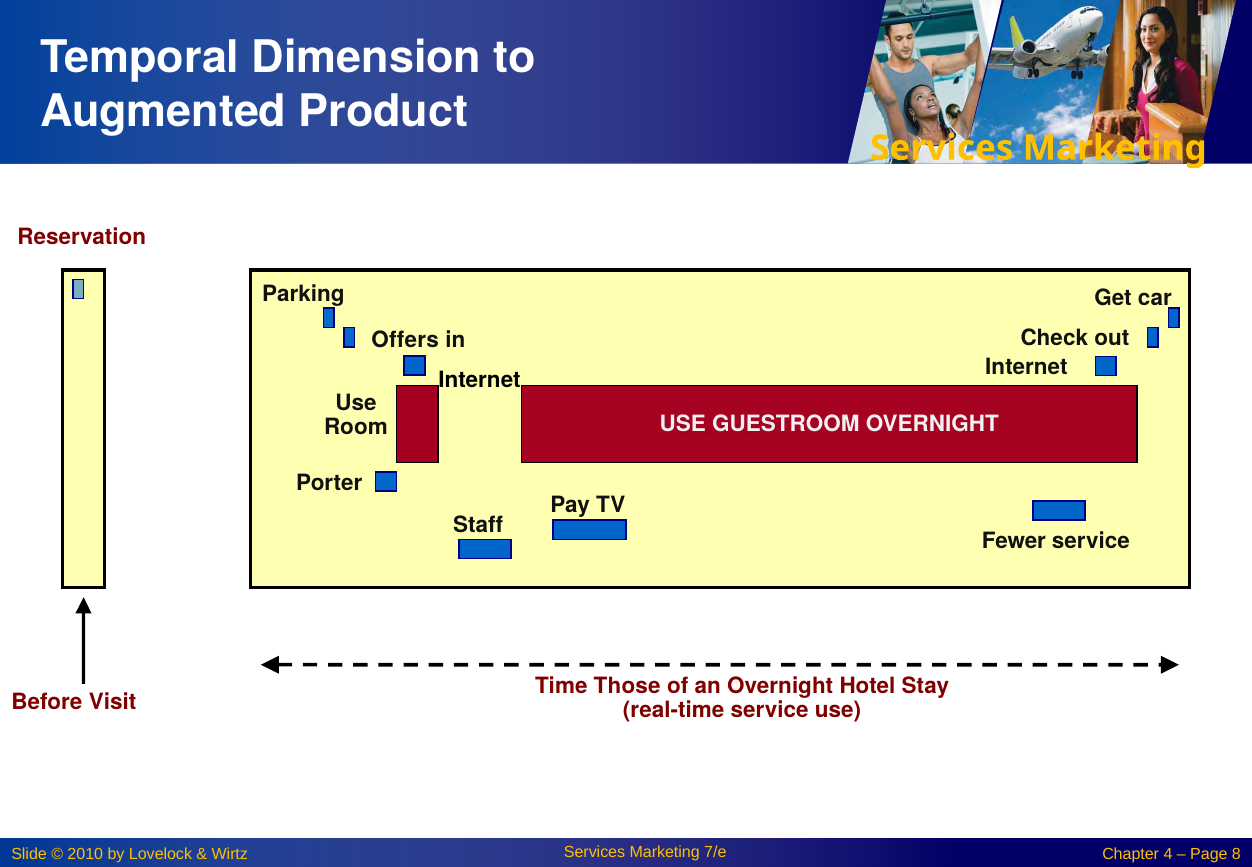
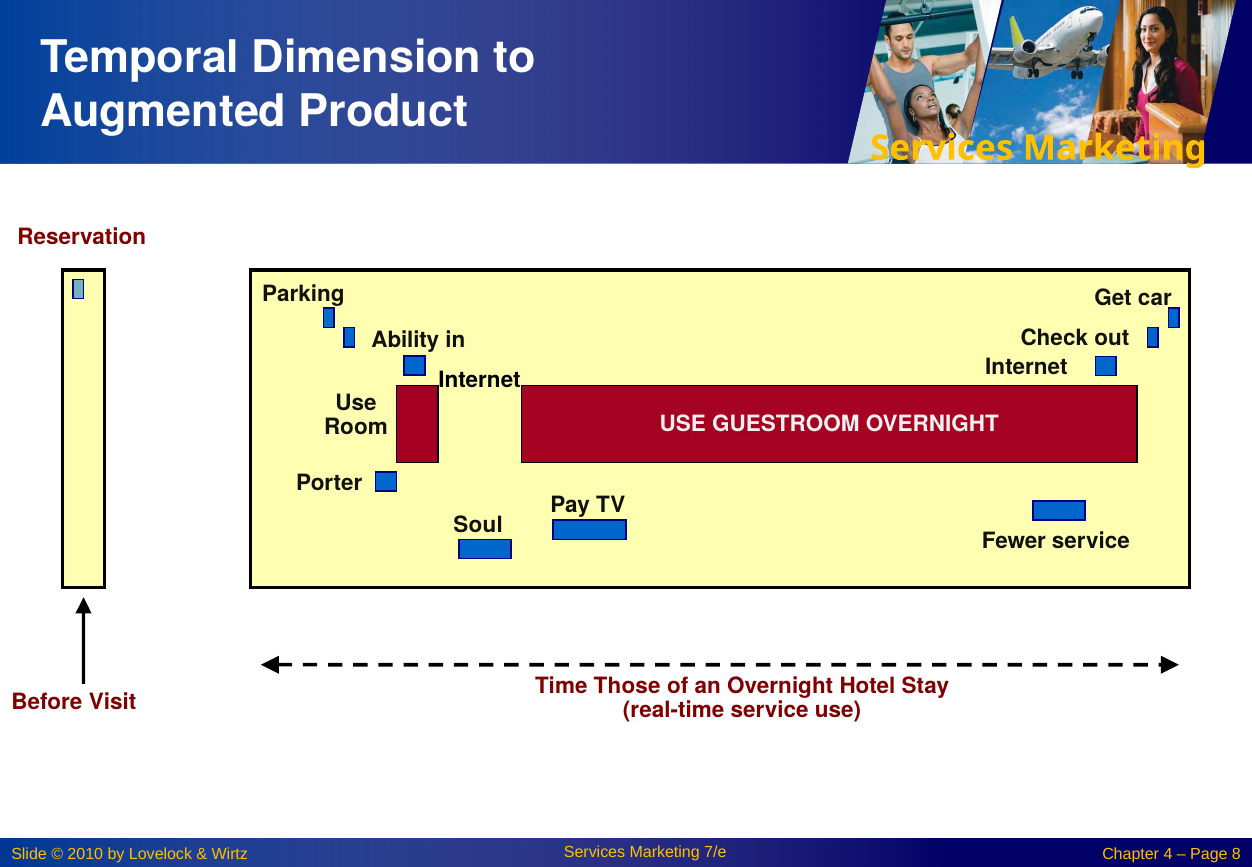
Offers: Offers -> Ability (405, 340)
Staff: Staff -> Soul (478, 525)
